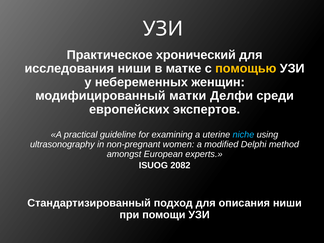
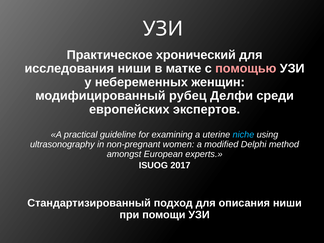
помощью colour: yellow -> pink (246, 69)
матки: матки -> рубец (188, 96)
2082: 2082 -> 2017 (180, 165)
